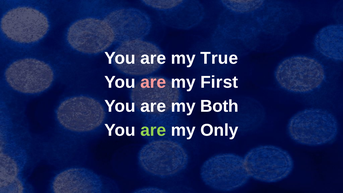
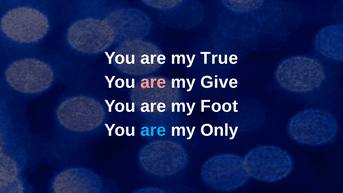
First: First -> Give (219, 82)
Both: Both -> Foot (219, 106)
are colour: light green -> light blue (153, 130)
